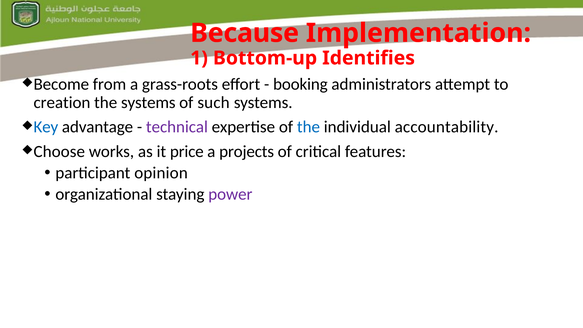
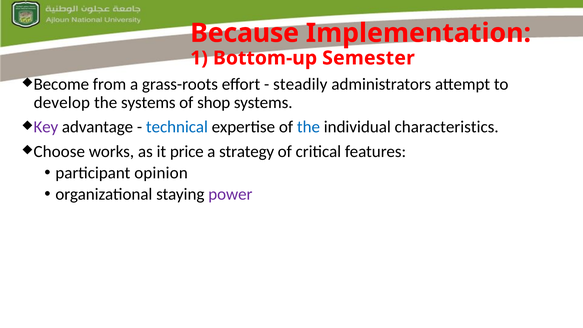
Identifies: Identifies -> Semester (368, 58)
booking: booking -> steadily (300, 84)
creation: creation -> develop (62, 103)
such: such -> shop (214, 103)
Key colour: blue -> purple (46, 127)
technical colour: purple -> blue (177, 127)
accountability: accountability -> characteristics (447, 127)
projects: projects -> strategy (247, 151)
